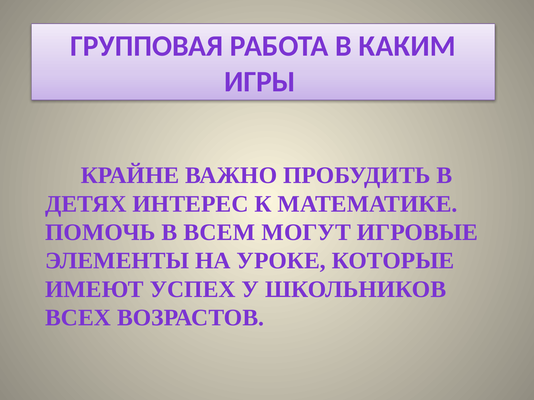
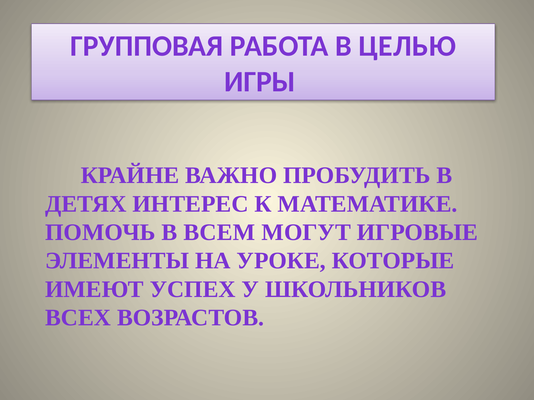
КАКИМ: КАКИМ -> ЦЕЛЬЮ (407, 46)
